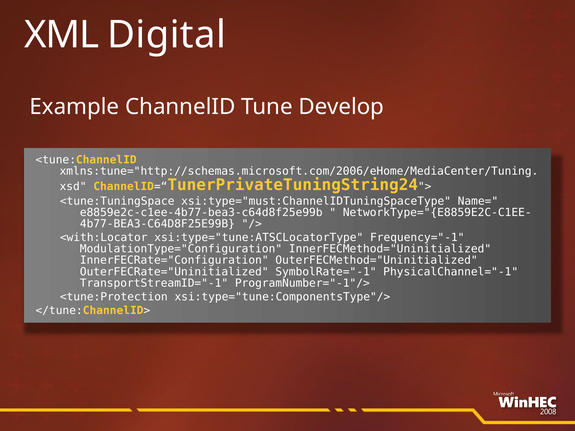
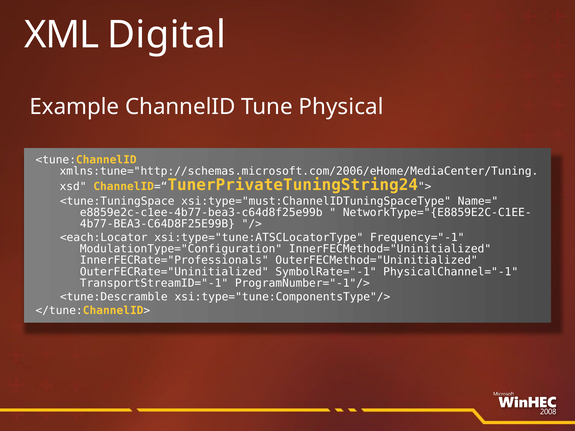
Develop: Develop -> Physical (341, 107)
<with:Locator: <with:Locator -> <each:Locator (104, 238)
InnerFECRate="Configuration: InnerFECRate="Configuration -> InnerFECRate="Professionals (174, 260)
<tune:Protection: <tune:Protection -> <tune:Descramble (114, 297)
